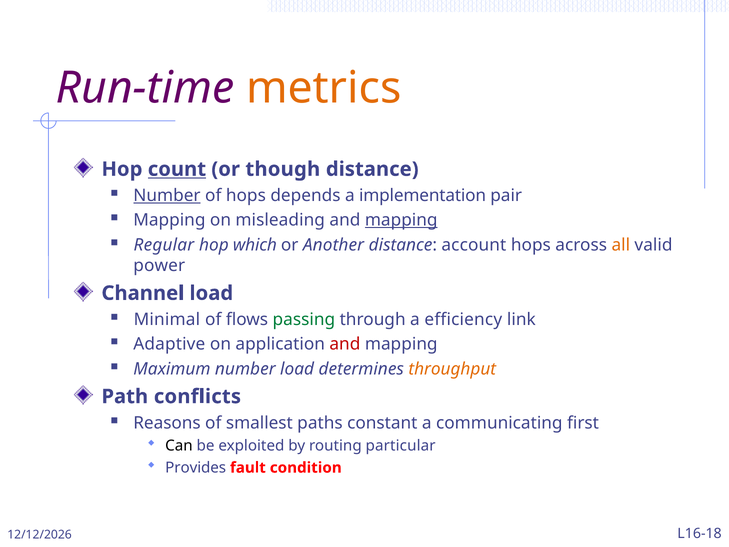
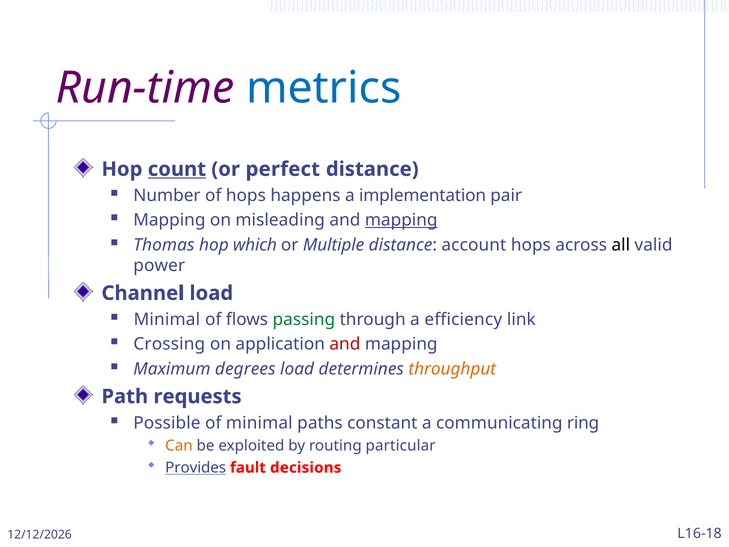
metrics colour: orange -> blue (324, 88)
though: though -> perfect (283, 169)
Number underline: present -> none (167, 195)
depends: depends -> happens (305, 195)
Regular: Regular -> Thomas (164, 245)
Another: Another -> Multiple (334, 245)
all colour: orange -> black (621, 245)
Adaptive: Adaptive -> Crossing (169, 344)
Maximum number: number -> degrees (245, 369)
conflicts: conflicts -> requests (198, 396)
Reasons: Reasons -> Possible (167, 423)
of smallest: smallest -> minimal (259, 423)
first: first -> ring (583, 423)
Can colour: black -> orange (179, 446)
Provides underline: none -> present (196, 467)
condition: condition -> decisions (306, 467)
